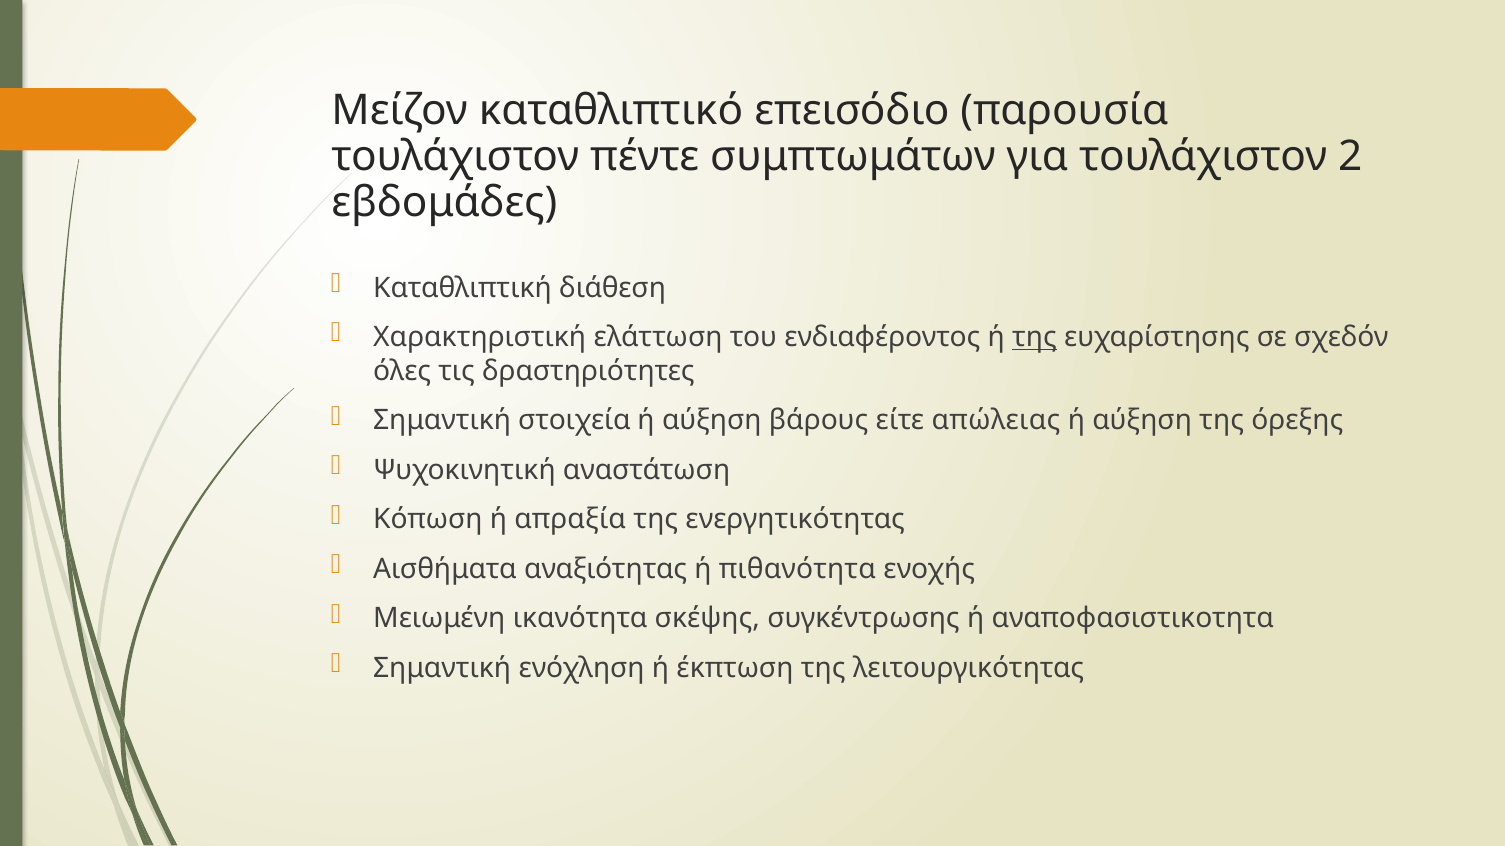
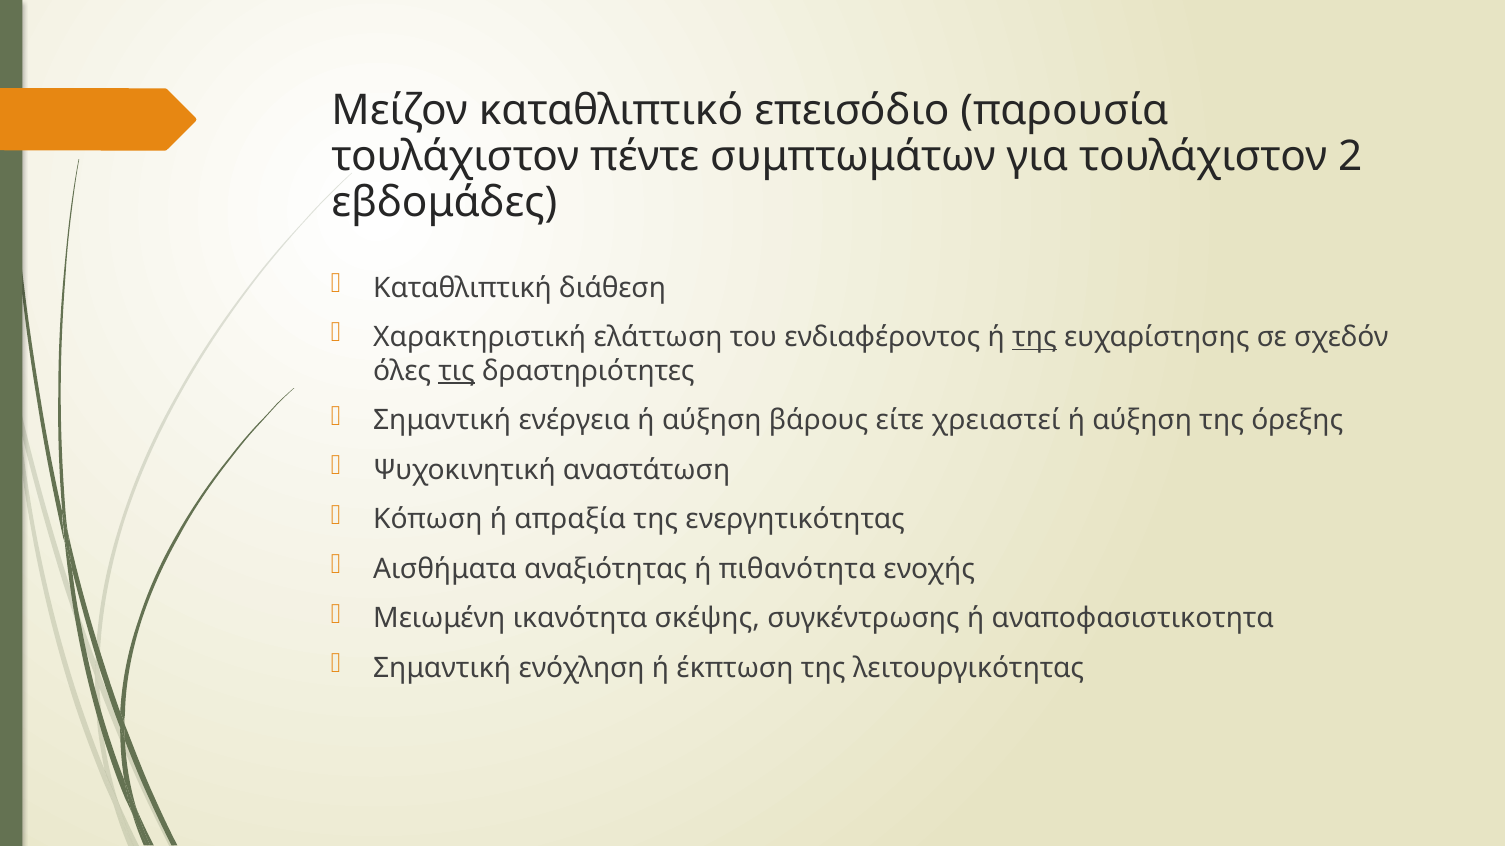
τις underline: none -> present (457, 371)
στοιχεία: στοιχεία -> ενέργεια (574, 421)
απώλειας: απώλειας -> χρειαστεί (996, 421)
